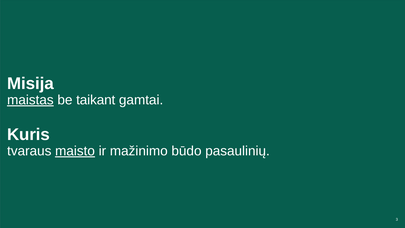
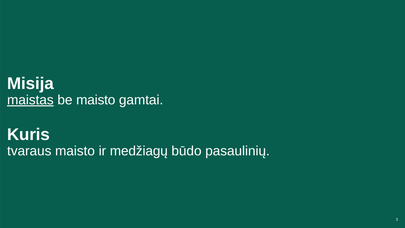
be taikant: taikant -> maisto (96, 100)
maisto underline: present -> none (75, 151)
mažinimo: mažinimo -> medžiagų (139, 151)
